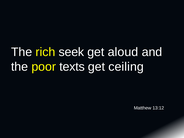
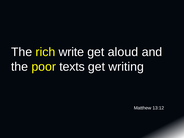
seek: seek -> write (71, 52)
ceiling: ceiling -> writing (126, 67)
